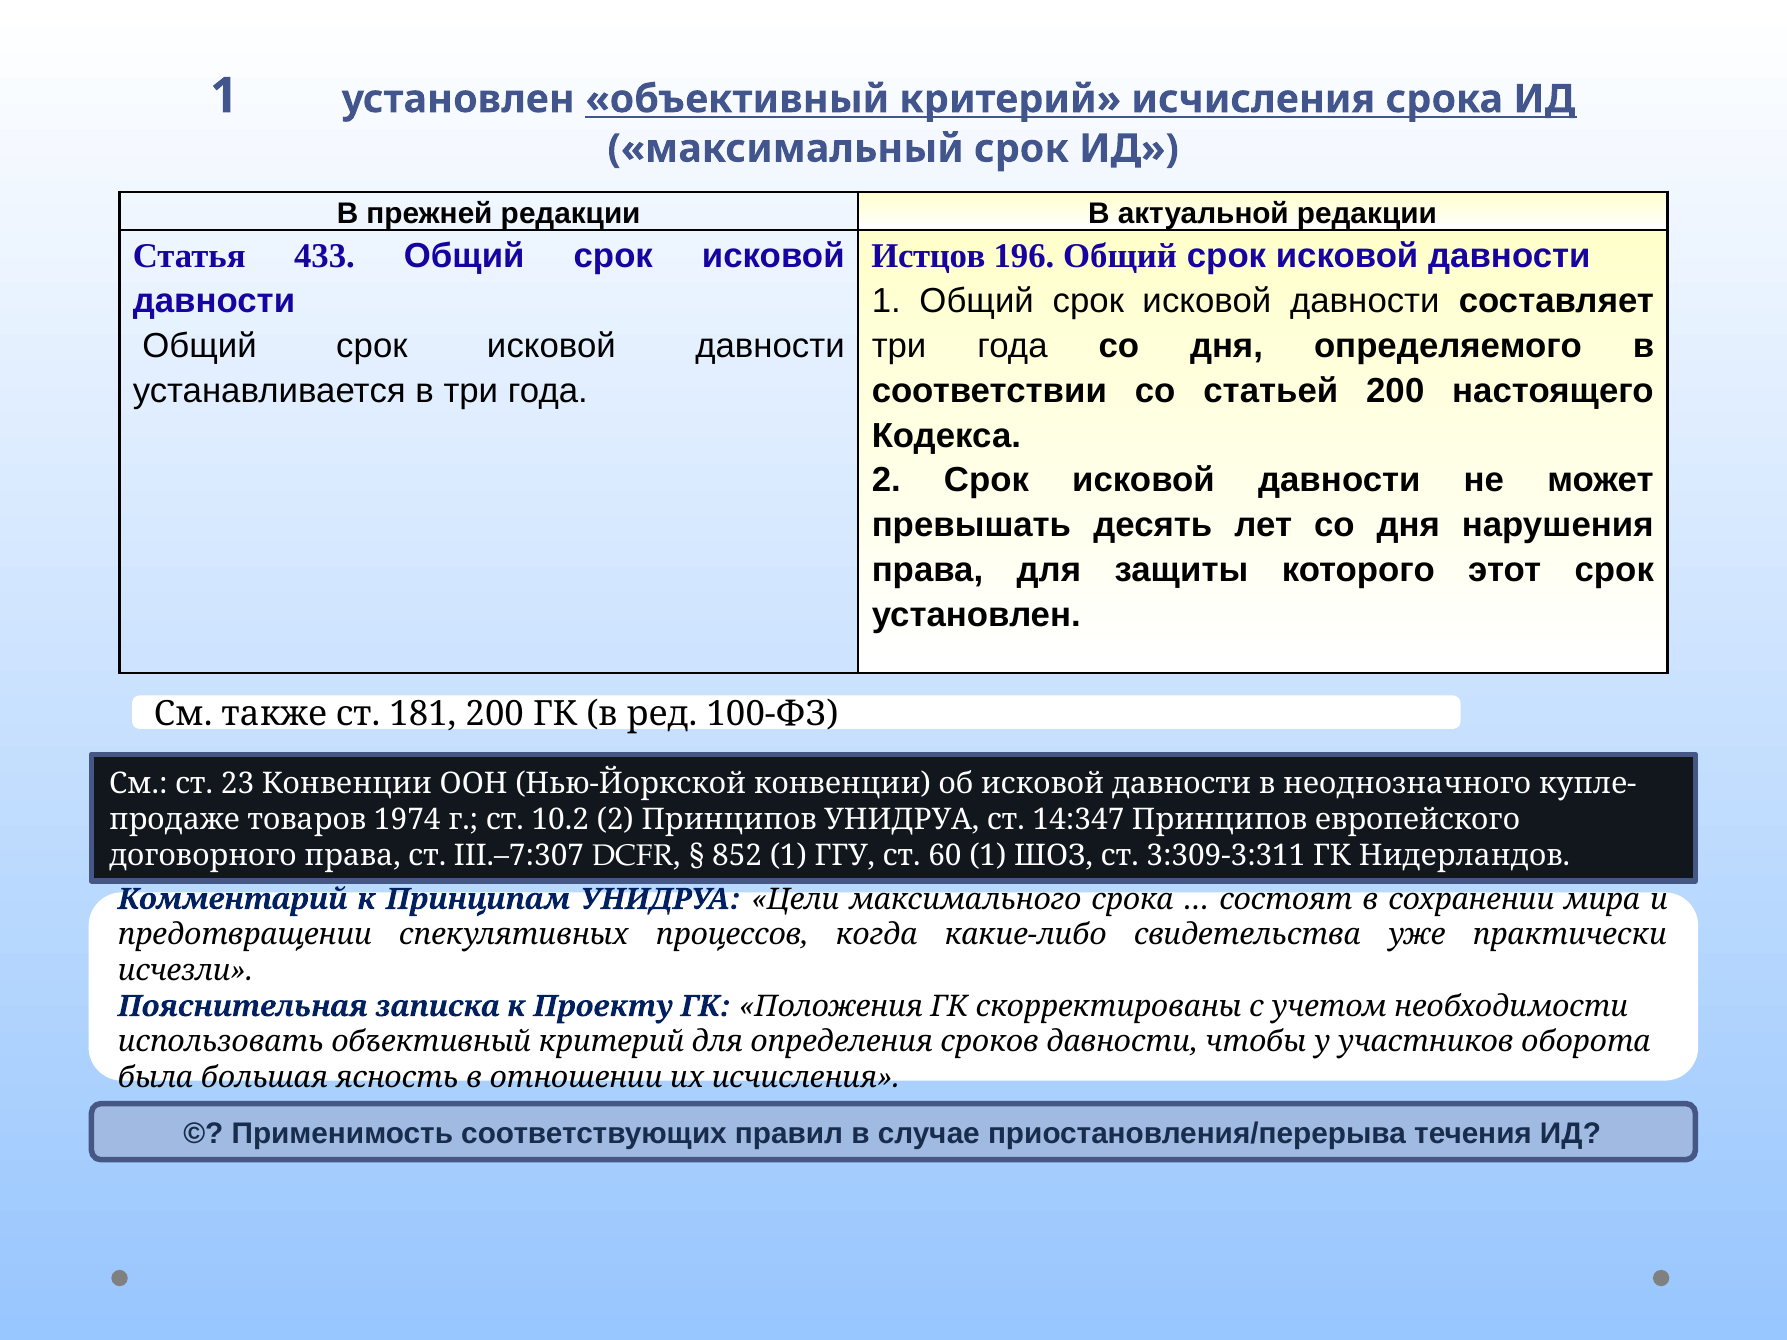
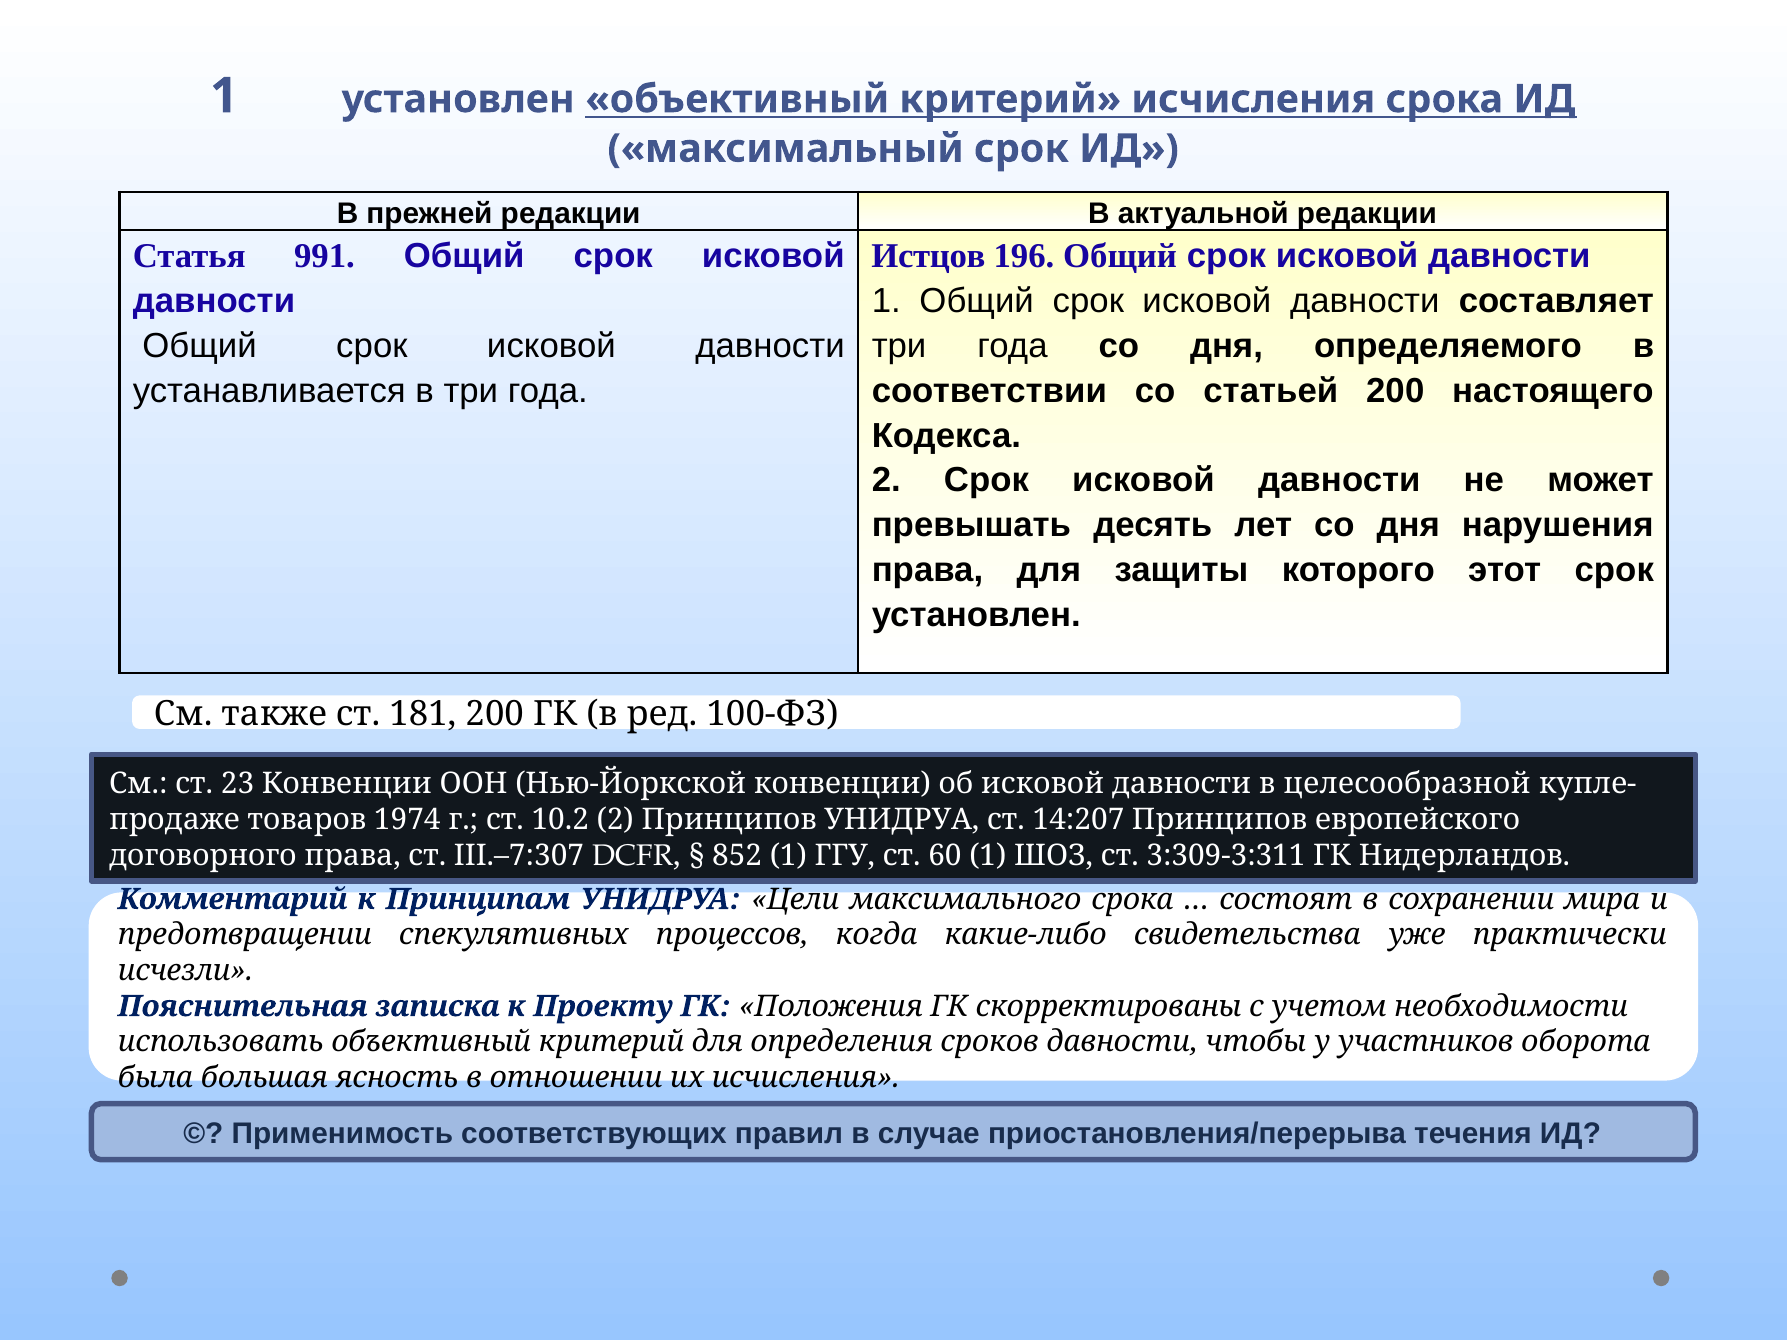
433: 433 -> 991 (324, 256)
неоднозначного: неоднозначного -> целесообразной (1407, 784)
14:347: 14:347 -> 14:207 (1079, 820)
